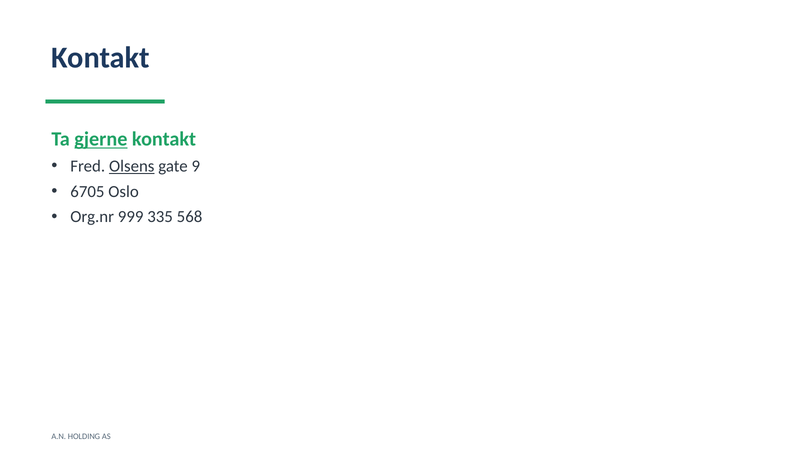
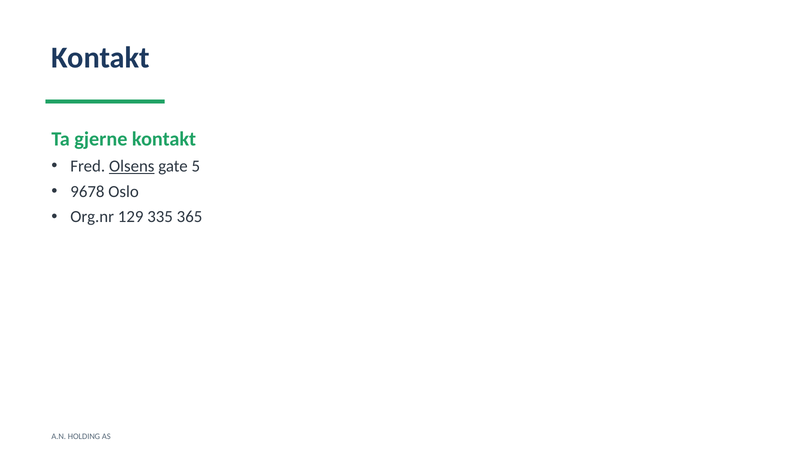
gjerne underline: present -> none (101, 139)
9: 9 -> 5 (196, 166)
6705: 6705 -> 9678 (87, 191)
999: 999 -> 129 (131, 217)
568: 568 -> 365 (190, 217)
